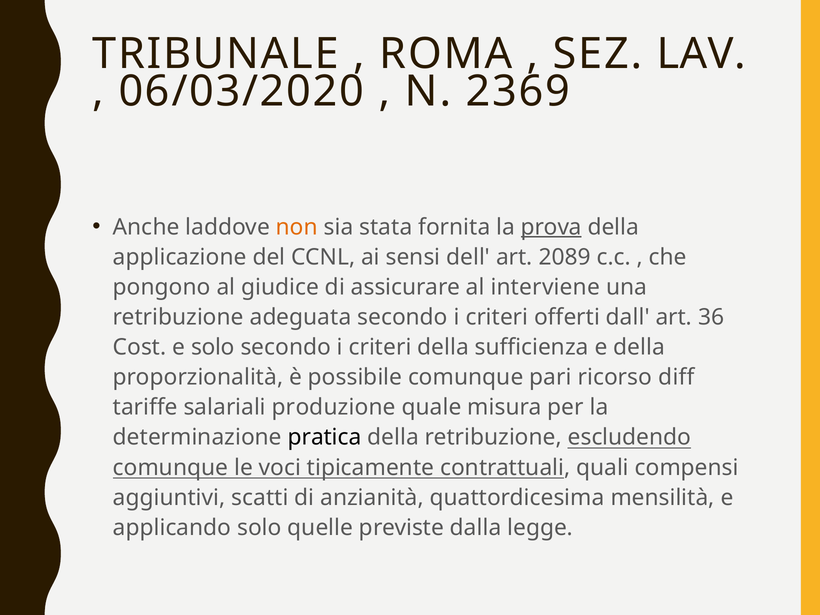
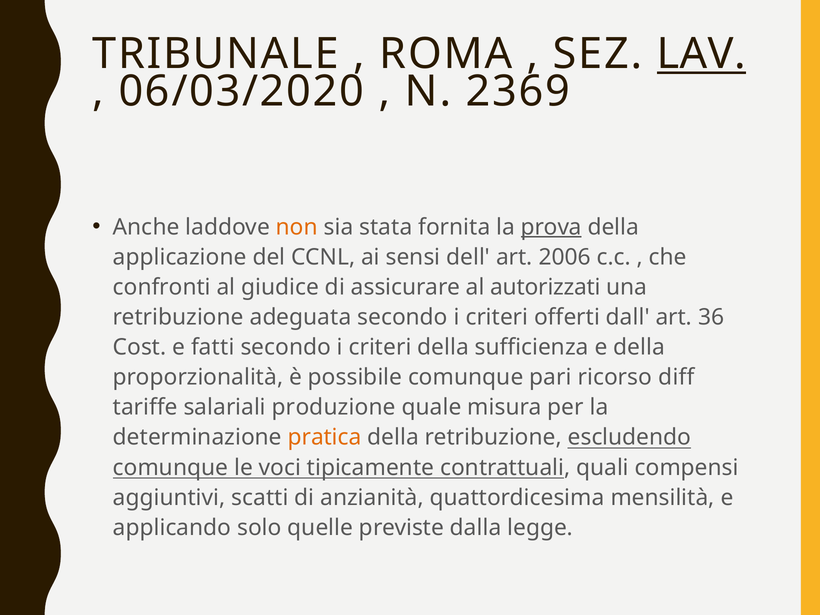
LAV underline: none -> present (701, 54)
2089: 2089 -> 2006 (565, 257)
pongono: pongono -> confronti (162, 287)
interviene: interviene -> autorizzati (546, 287)
e solo: solo -> fatti (213, 347)
pratica colour: black -> orange (325, 437)
